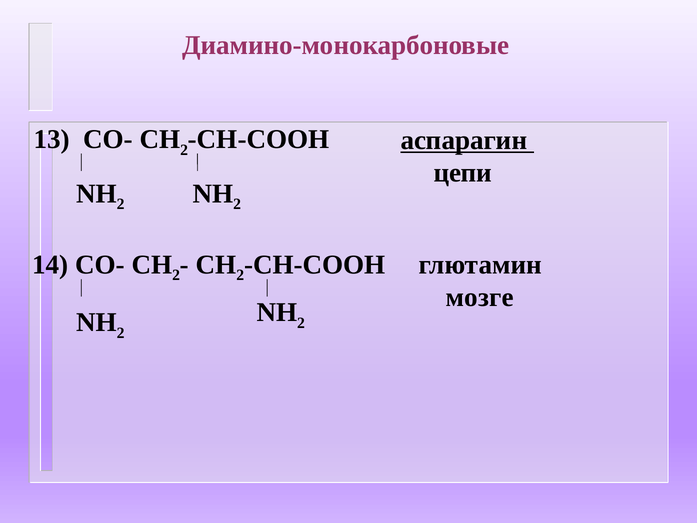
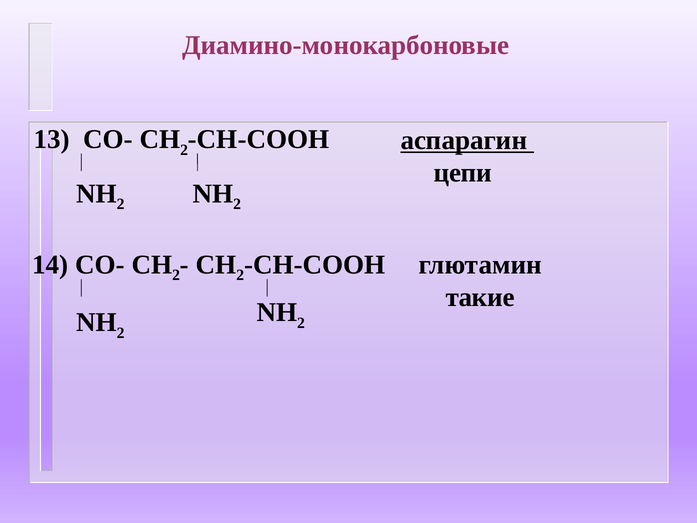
мозге: мозге -> такие (480, 297)
